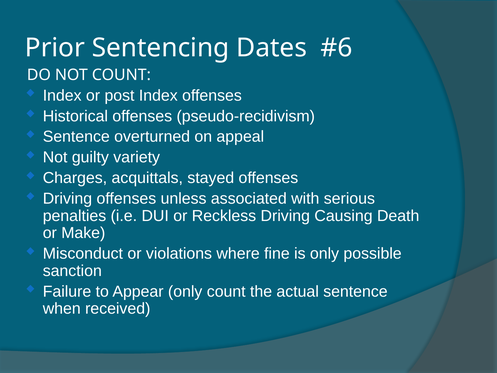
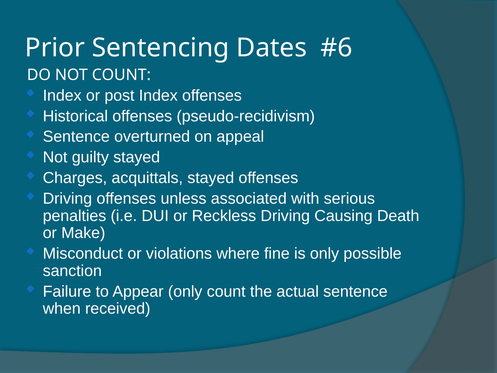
guilty variety: variety -> stayed (137, 157)
